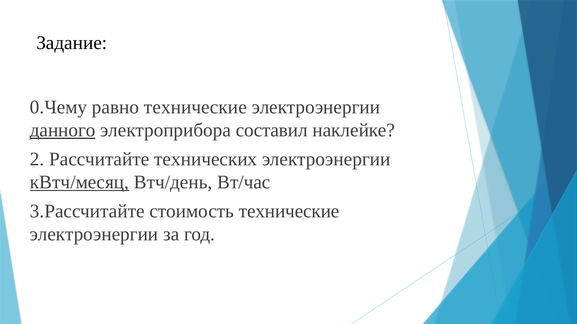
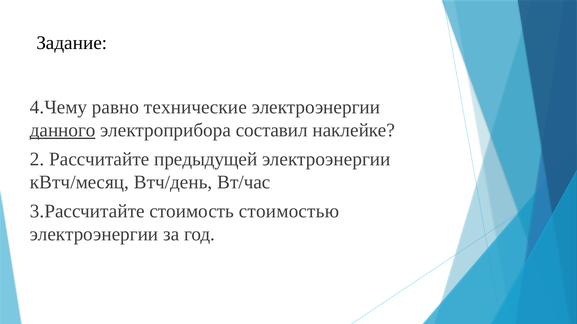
0.Чему: 0.Чему -> 4.Чему (59, 107)
технических: технических -> предыдущей (206, 159)
кВтч/месяц underline: present -> none (80, 183)
стоимость технические: технические -> стоимостью (289, 212)
